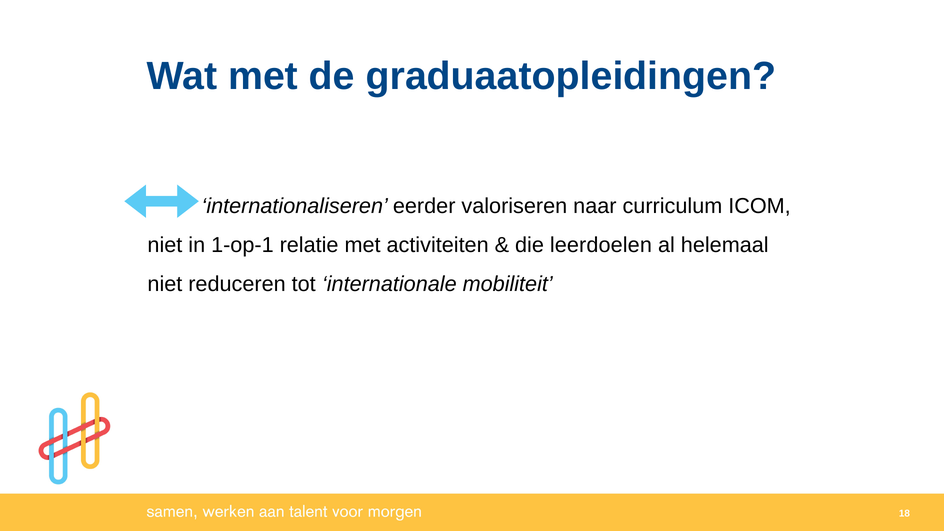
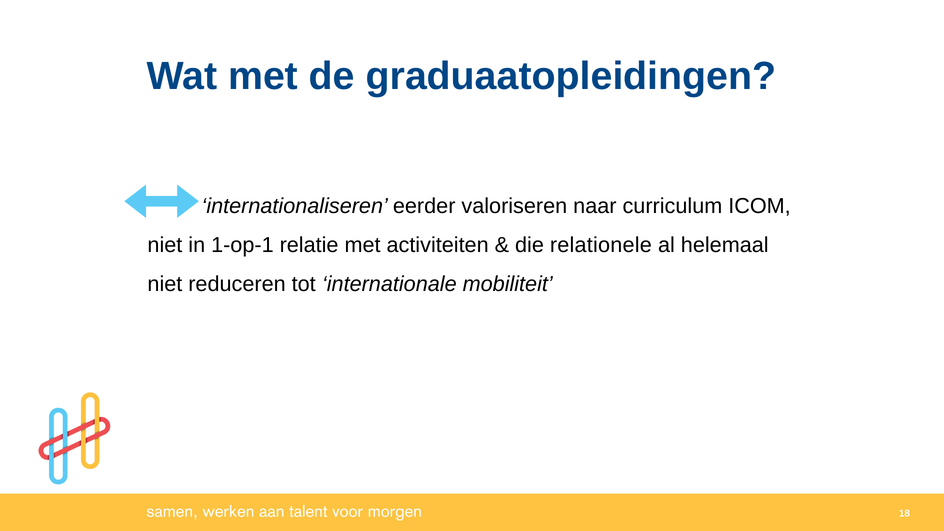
leerdoelen: leerdoelen -> relationele (601, 245)
